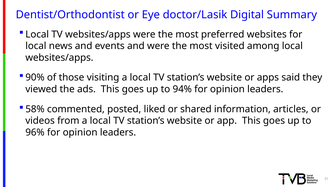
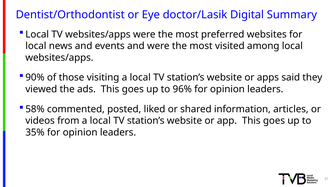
94%: 94% -> 96% (182, 89)
96%: 96% -> 35% (35, 133)
